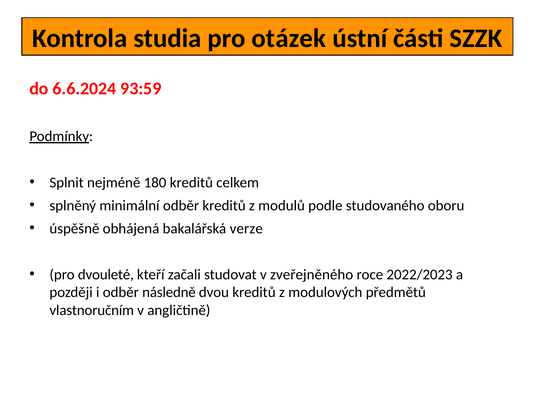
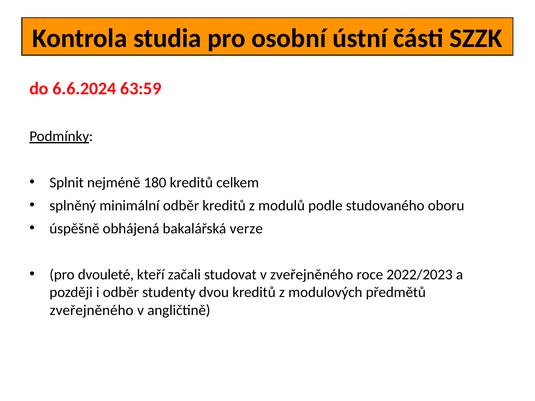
otázek: otázek -> osobní (289, 38)
93:59: 93:59 -> 63:59 (141, 89)
následně: následně -> studenty (169, 293)
vlastnoručním: vlastnoručním -> zveřejněného (92, 310)
